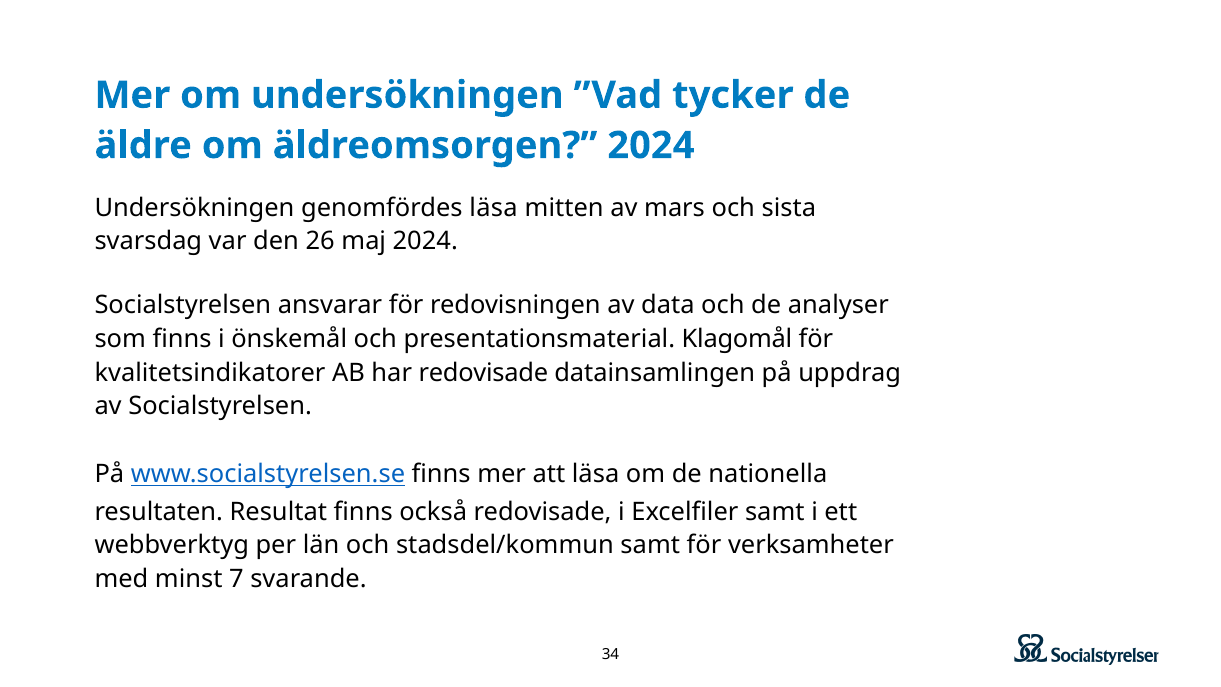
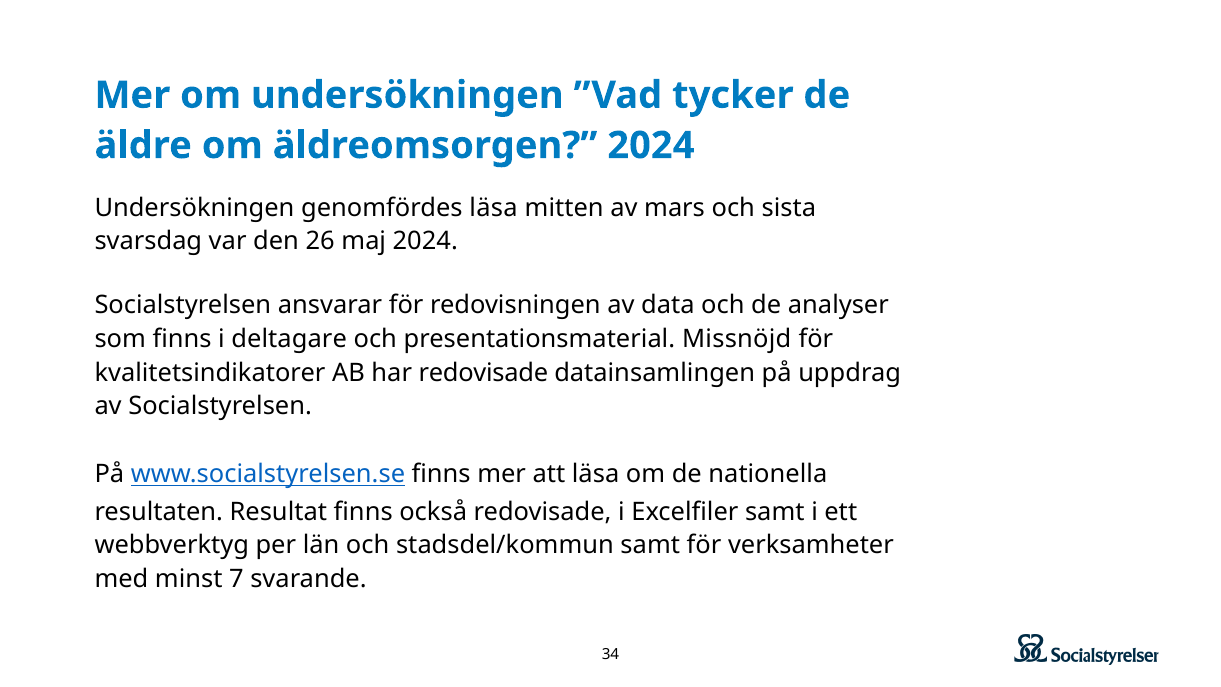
önskemål: önskemål -> deltagare (289, 339)
Klagomål: Klagomål -> Missnöjd (737, 339)
